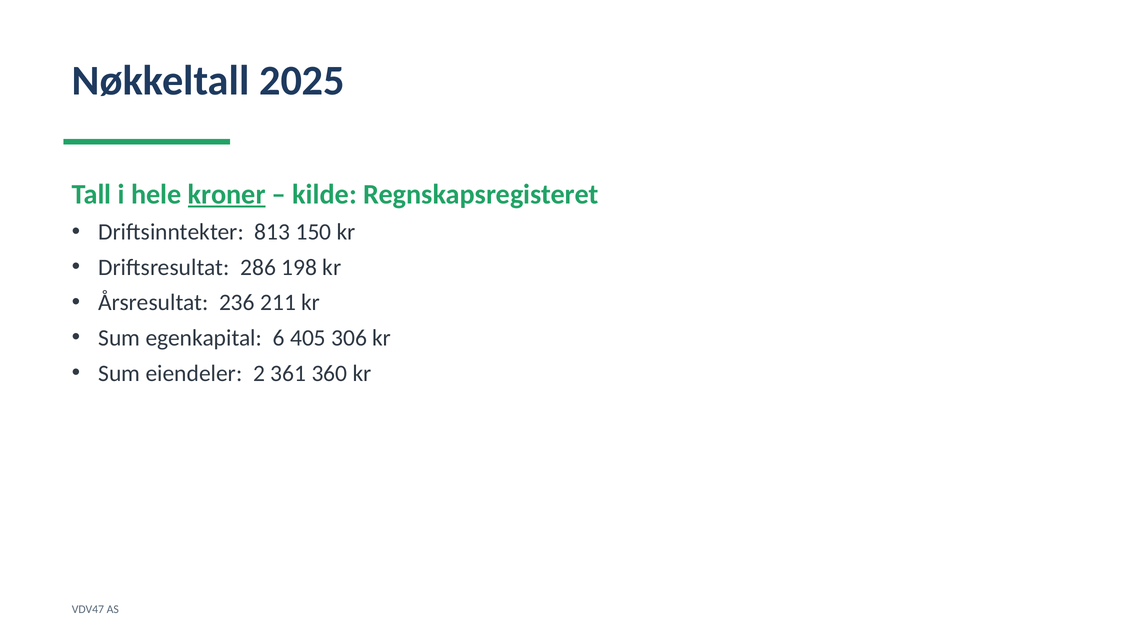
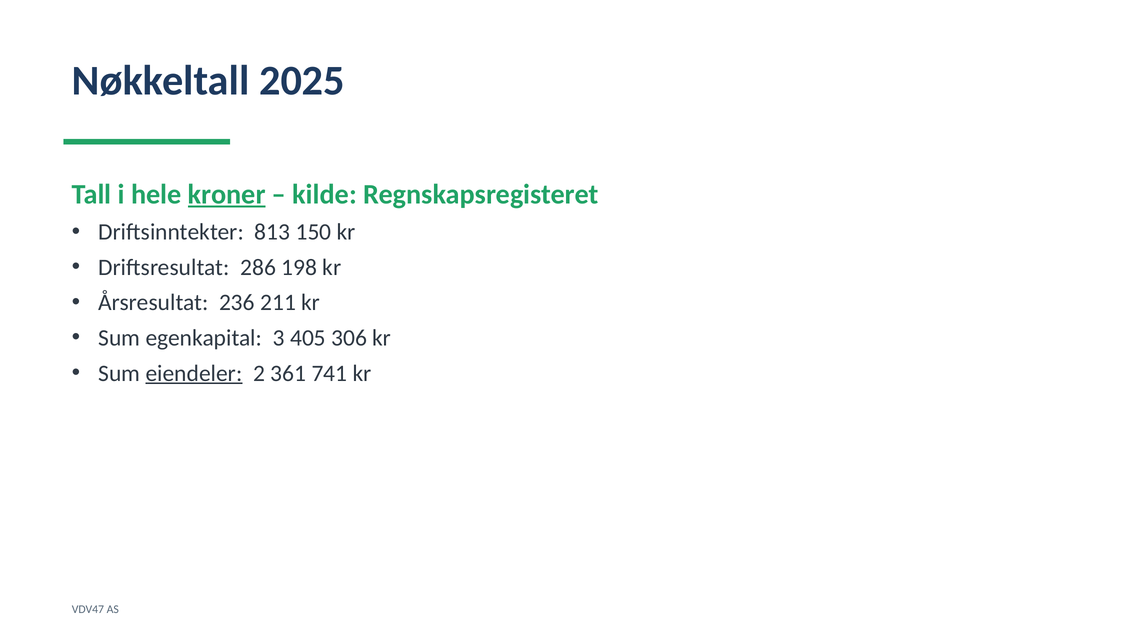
6: 6 -> 3 (279, 338)
eiendeler underline: none -> present (194, 373)
360: 360 -> 741 (329, 373)
